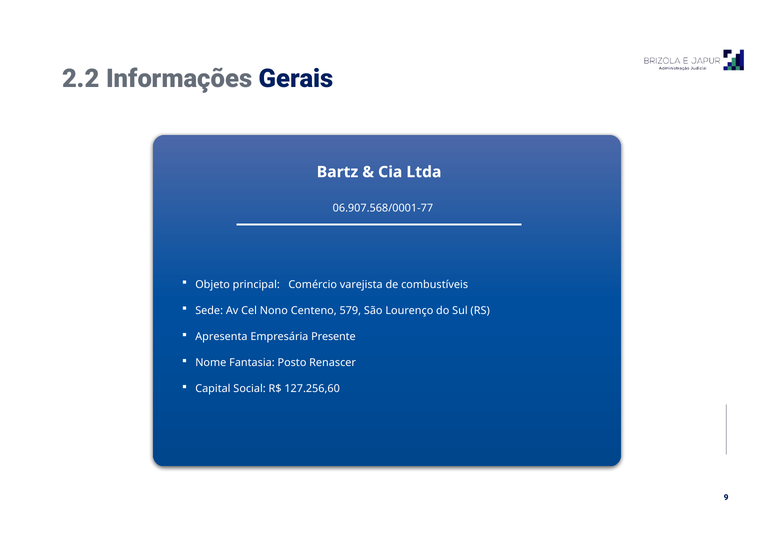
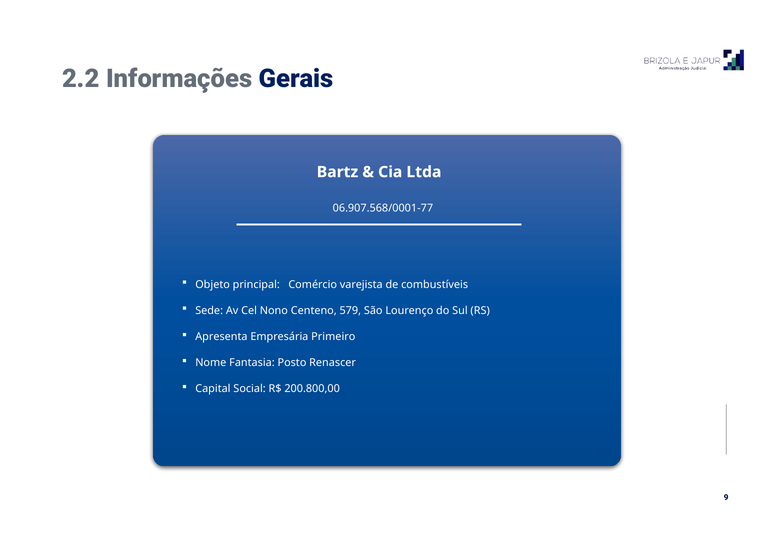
Presente: Presente -> Primeiro (333, 336)
127.256,60: 127.256,60 -> 200.800,00 (312, 388)
